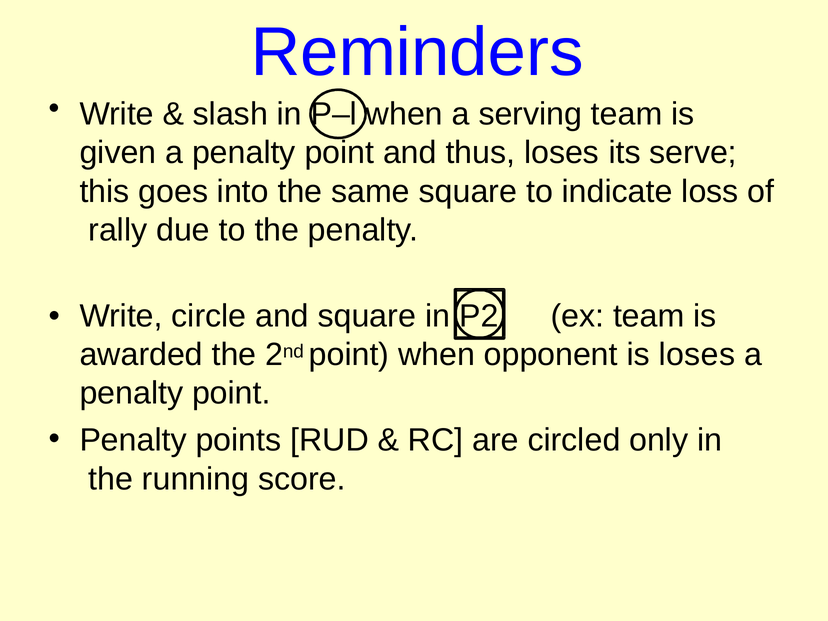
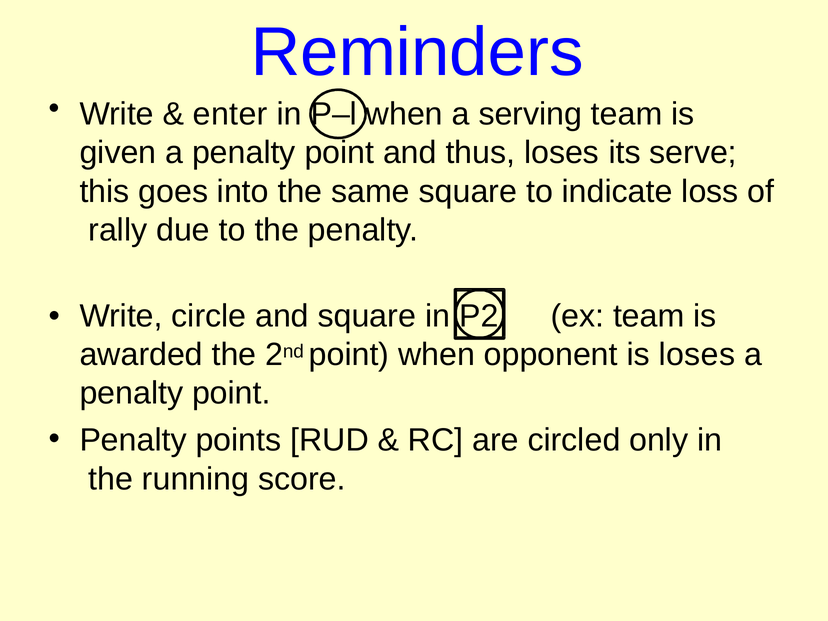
slash: slash -> enter (230, 114)
